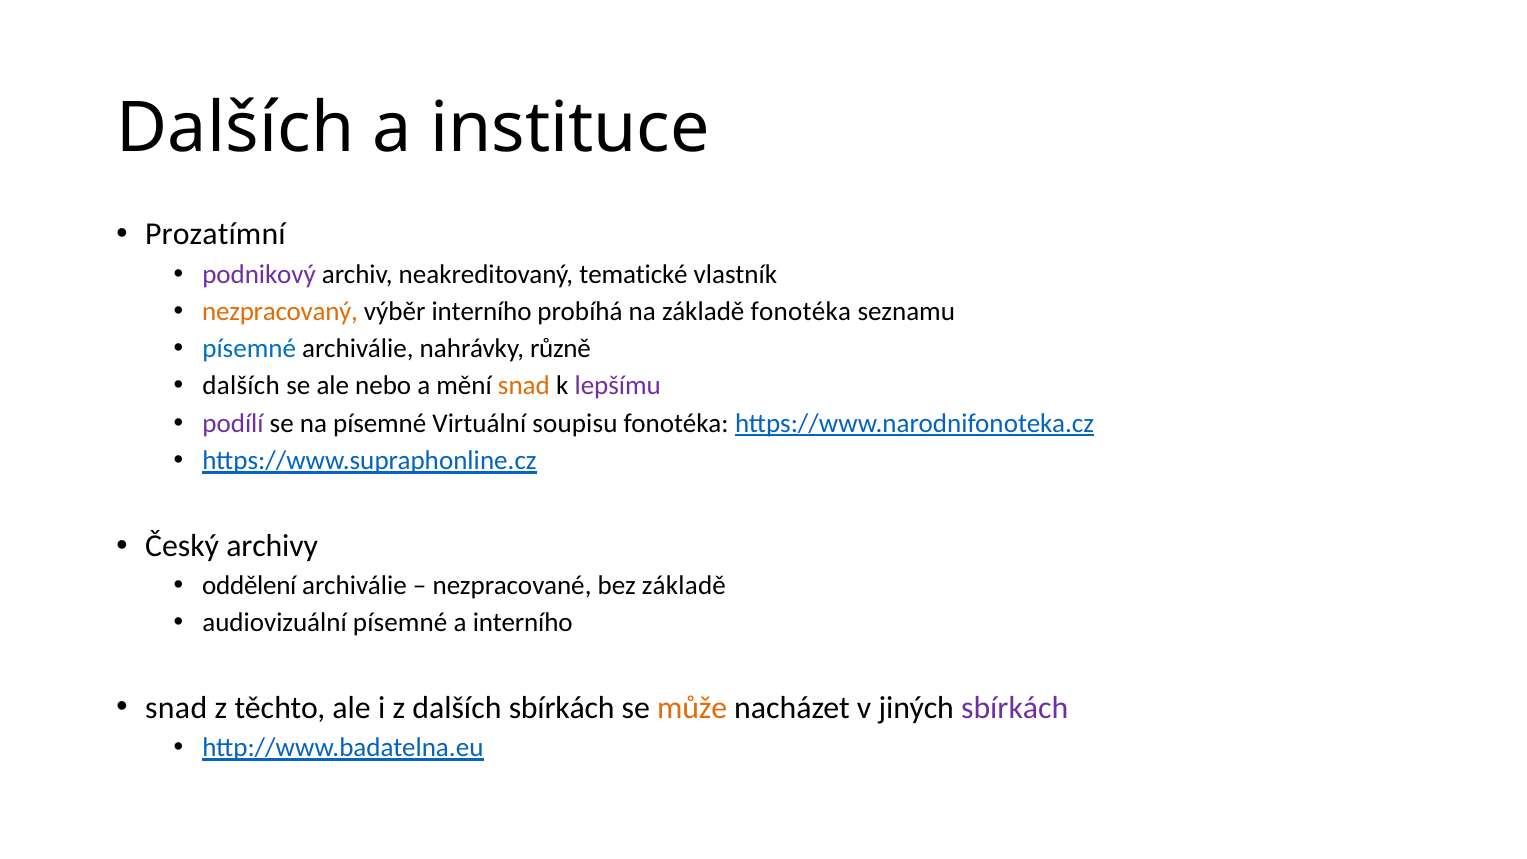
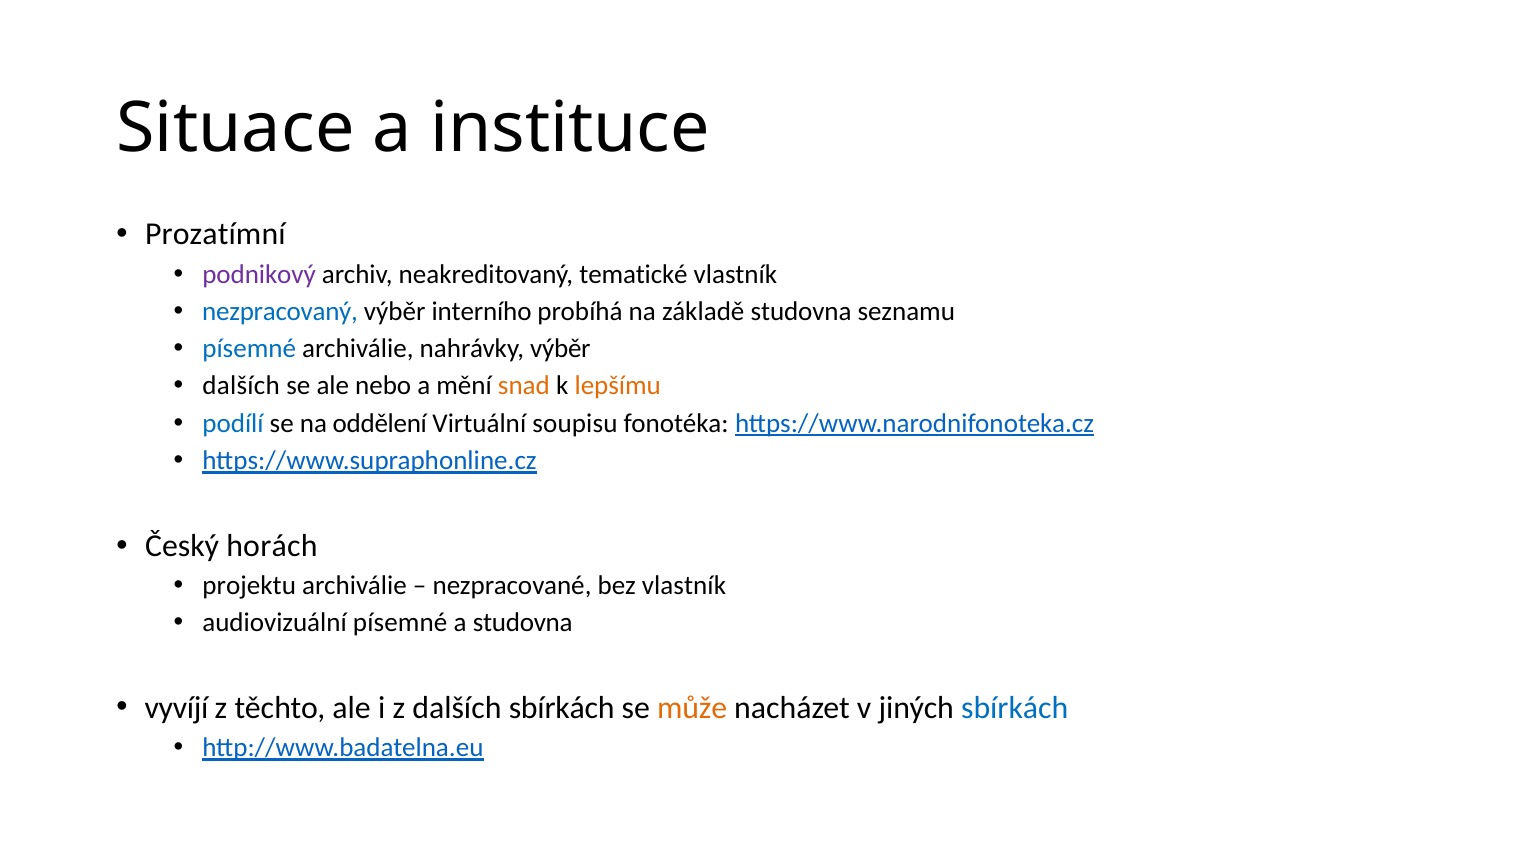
Dalších: Dalších -> Situace (235, 128)
nezpracovaný colour: orange -> blue (280, 311)
základě fonotéka: fonotéka -> studovna (801, 311)
nahrávky různě: různě -> výběr (560, 348)
lepšímu colour: purple -> orange (618, 386)
podílí colour: purple -> blue (233, 423)
na písemné: písemné -> oddělení (380, 423)
archivy: archivy -> horách (272, 546)
oddělení: oddělení -> projektu (249, 586)
bez základě: základě -> vlastník (684, 586)
a interního: interního -> studovna (523, 623)
snad: snad -> vyvíjí (177, 708)
sbírkách colour: purple -> blue (1015, 708)
